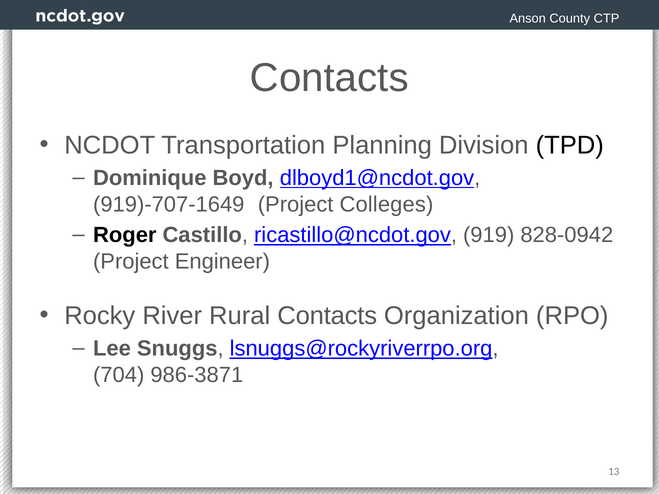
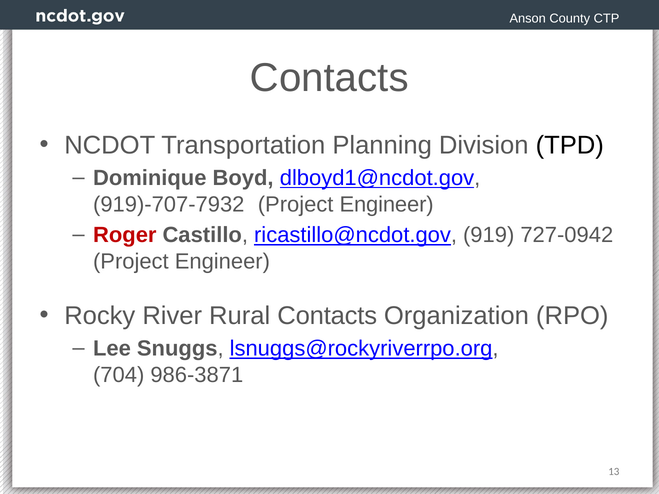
919)-707-1649: 919)-707-1649 -> 919)-707-7932 (169, 204)
Colleges: Colleges -> Engineer (387, 204)
Roger colour: black -> red (125, 235)
828-0942: 828-0942 -> 727-0942 (567, 235)
